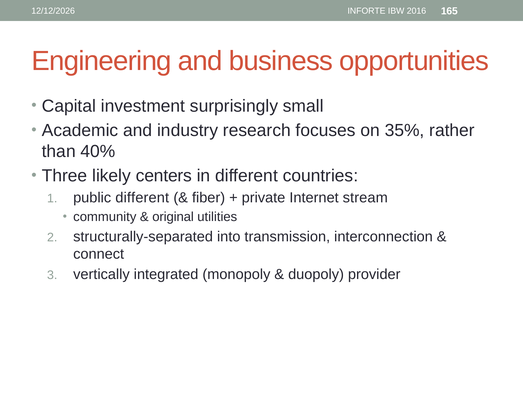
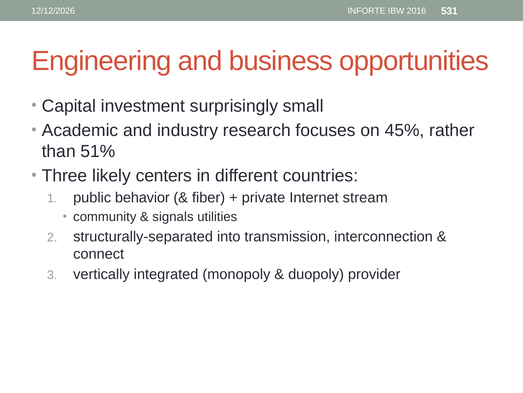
165: 165 -> 531 (449, 11)
35%: 35% -> 45% (405, 130)
40%: 40% -> 51% (98, 151)
public different: different -> behavior (142, 197)
original: original -> signals (173, 217)
